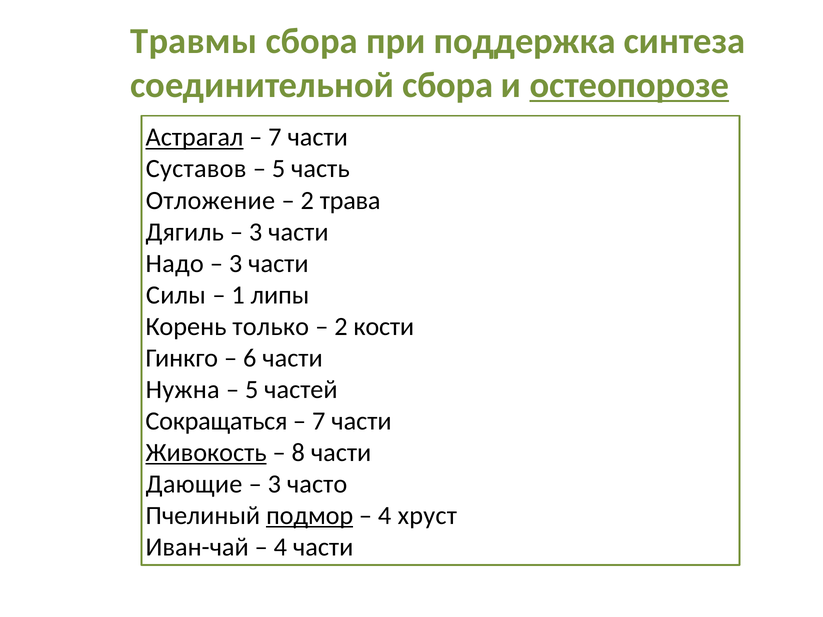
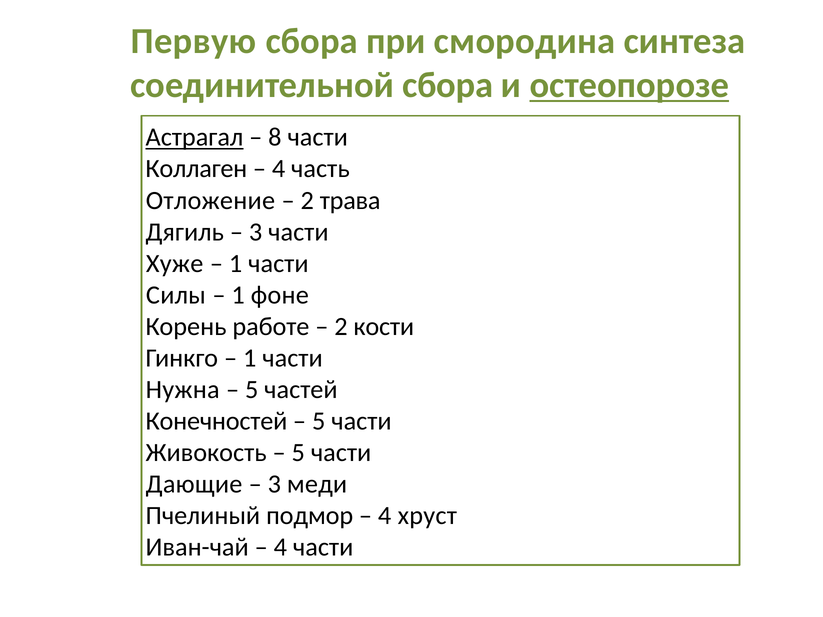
Травмы: Травмы -> Первую (194, 41)
поддержка: поддержка -> смородина (525, 41)
7: 7 -> 8 (275, 137)
Суставов: Суставов -> Коллаген (196, 169)
5: 5 -> 4 (279, 169)
Надо: Надо -> Хуже (175, 263)
3: 3 -> 1 (236, 263)
липы: липы -> фоне (280, 295)
только: только -> работе (271, 327)
6: 6 -> 1 (250, 358)
Сокращаться: Сокращаться -> Конечностей (216, 421)
7: 7 -> 5 (319, 421)
Живокость underline: present -> none (206, 453)
8: 8 -> 5 (298, 453)
часто: часто -> меди (317, 484)
подмор underline: present -> none (310, 516)
